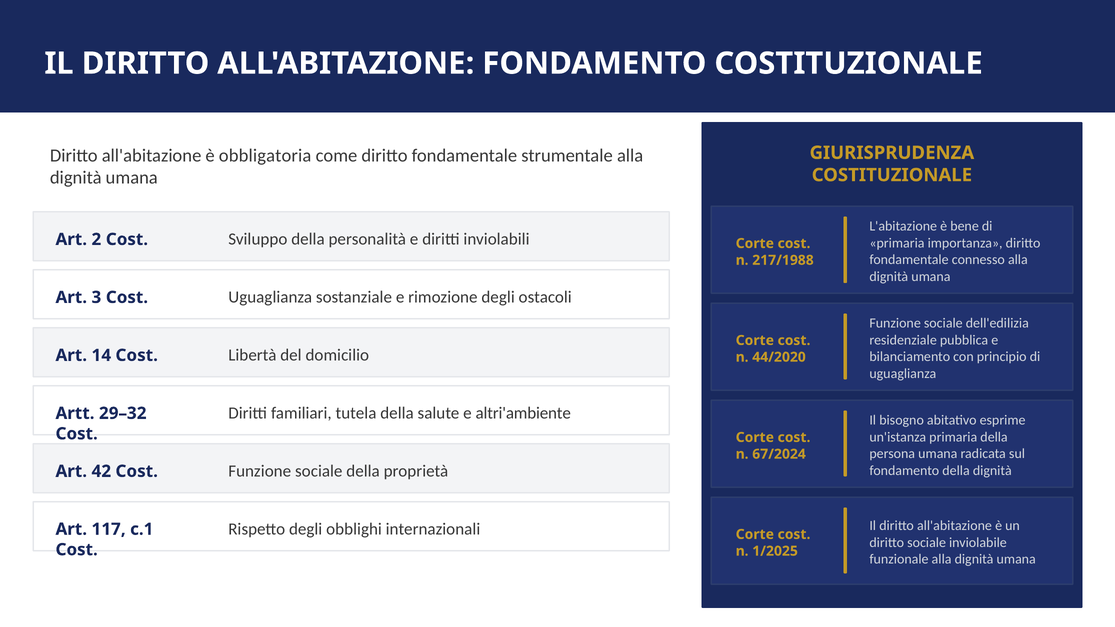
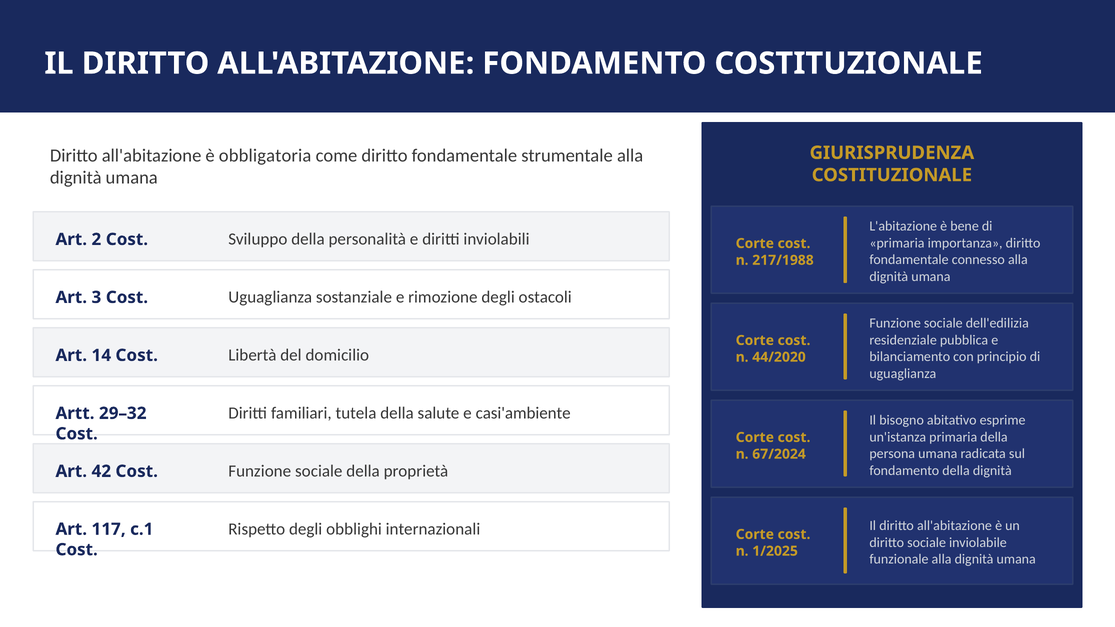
altri'ambiente: altri'ambiente -> casi'ambiente (523, 413)
